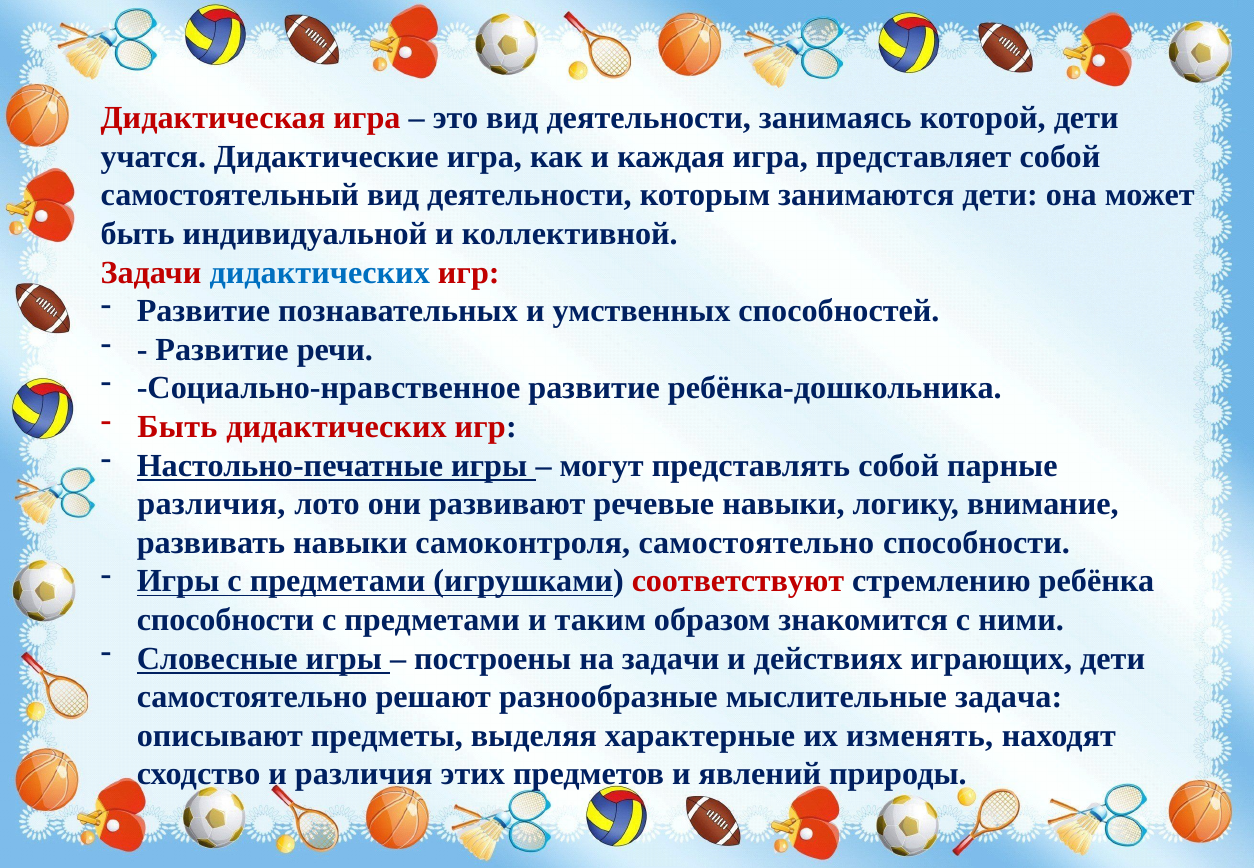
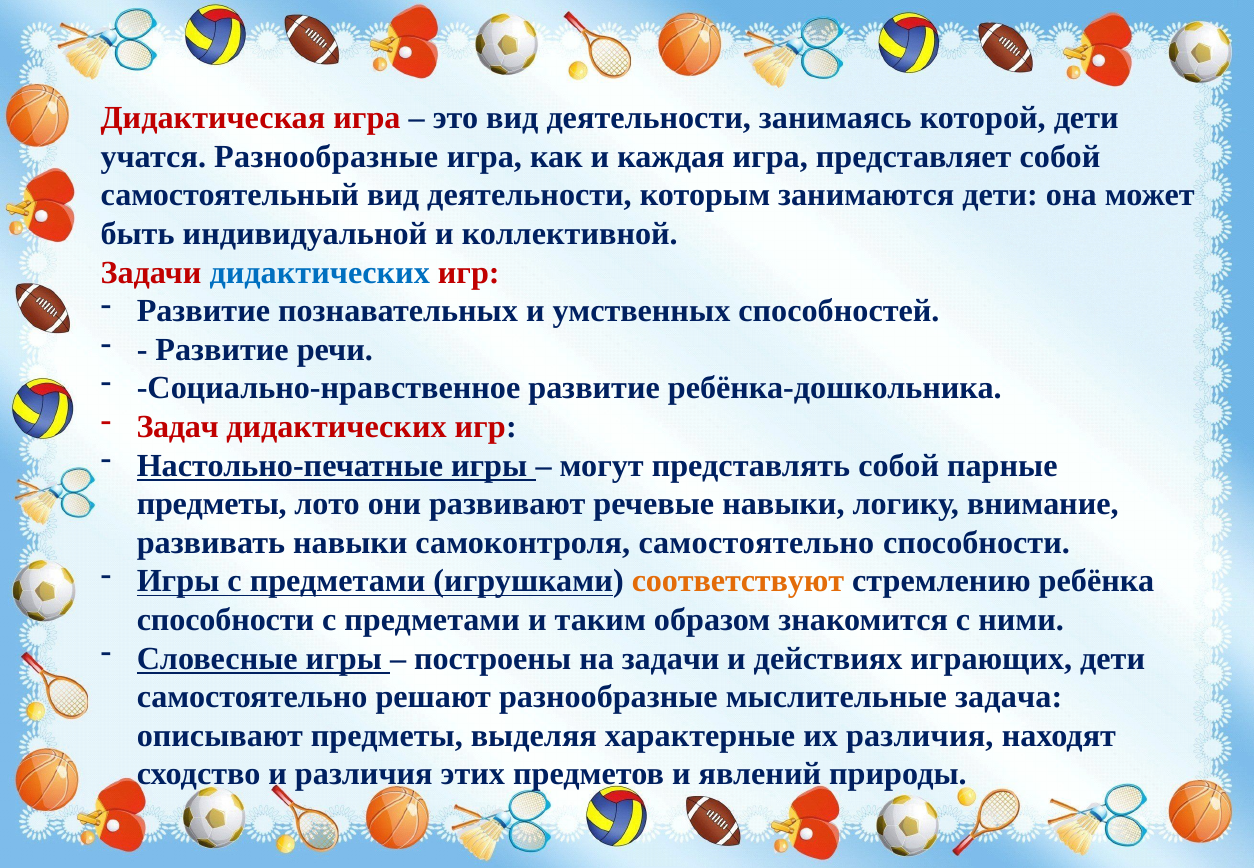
учатся Дидактические: Дидактические -> Разнообразные (326, 157)
Быть: Быть -> Задач (178, 427)
различия: различия -> предметы (212, 504)
соответствуют colour: red -> orange (738, 581)
их изменять: изменять -> различия (920, 736)
